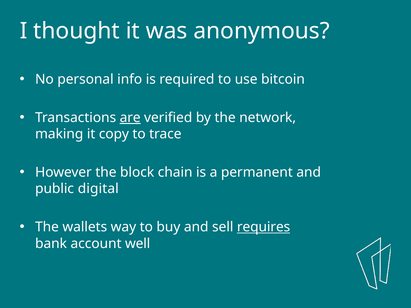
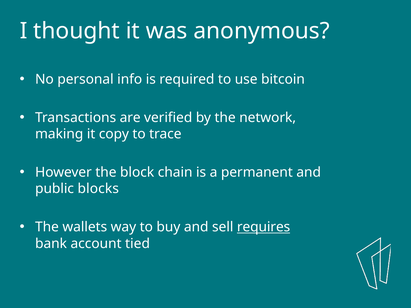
are underline: present -> none (130, 118)
digital: digital -> blocks (98, 189)
well: well -> tied (138, 244)
